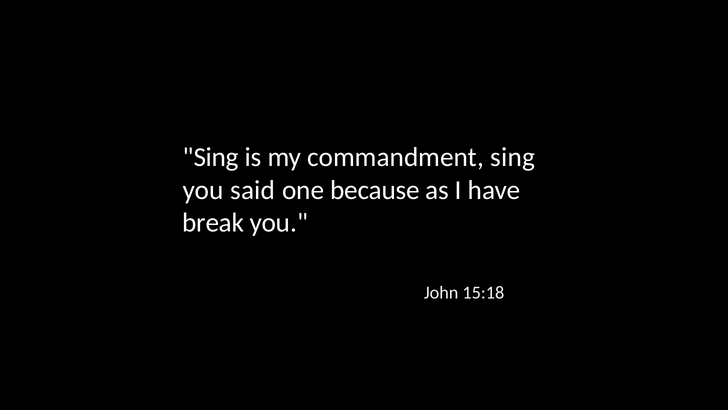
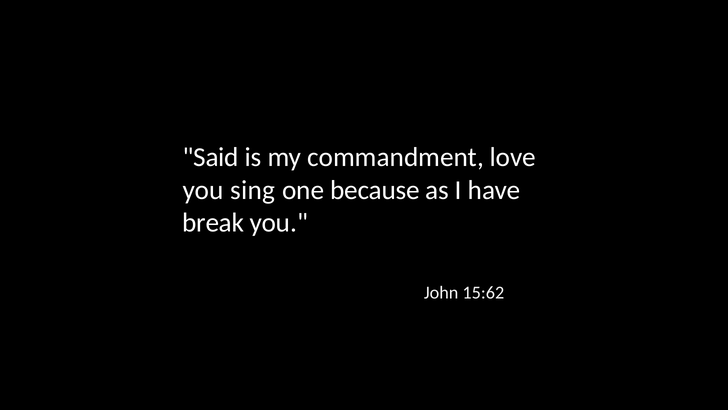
Sing: Sing -> Said (211, 157)
commandment sing: sing -> love (513, 157)
said: said -> sing (253, 190)
15:18: 15:18 -> 15:62 (483, 292)
